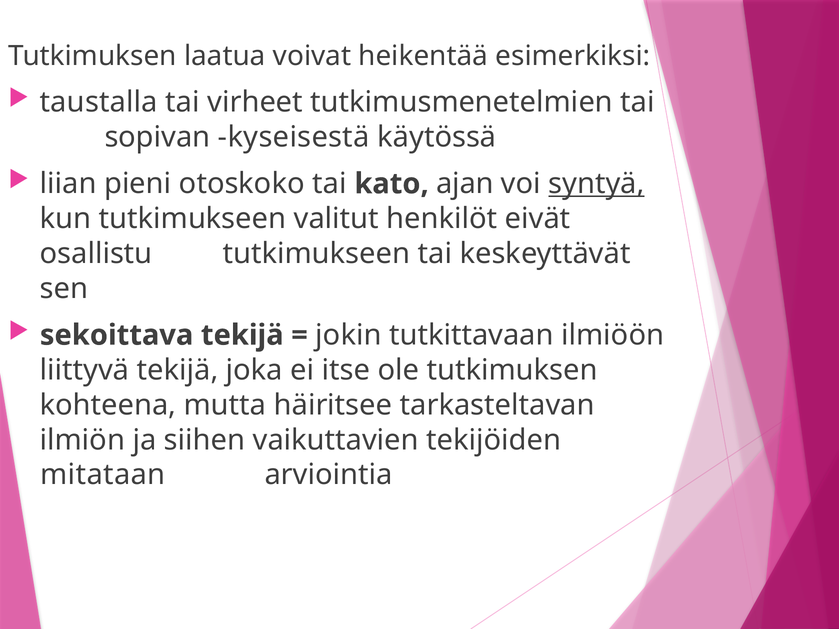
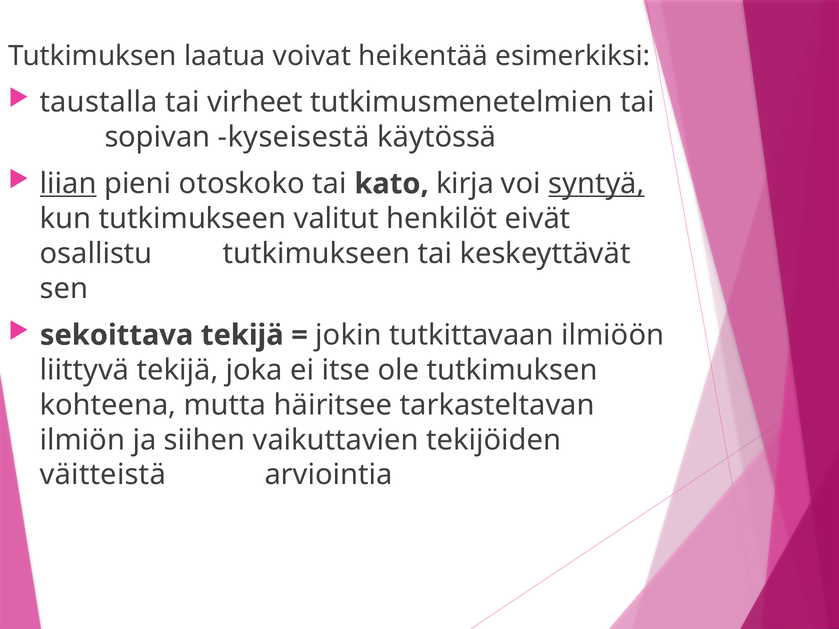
liian underline: none -> present (68, 184)
ajan: ajan -> kirja (465, 184)
mitataan: mitataan -> väitteistä (103, 475)
